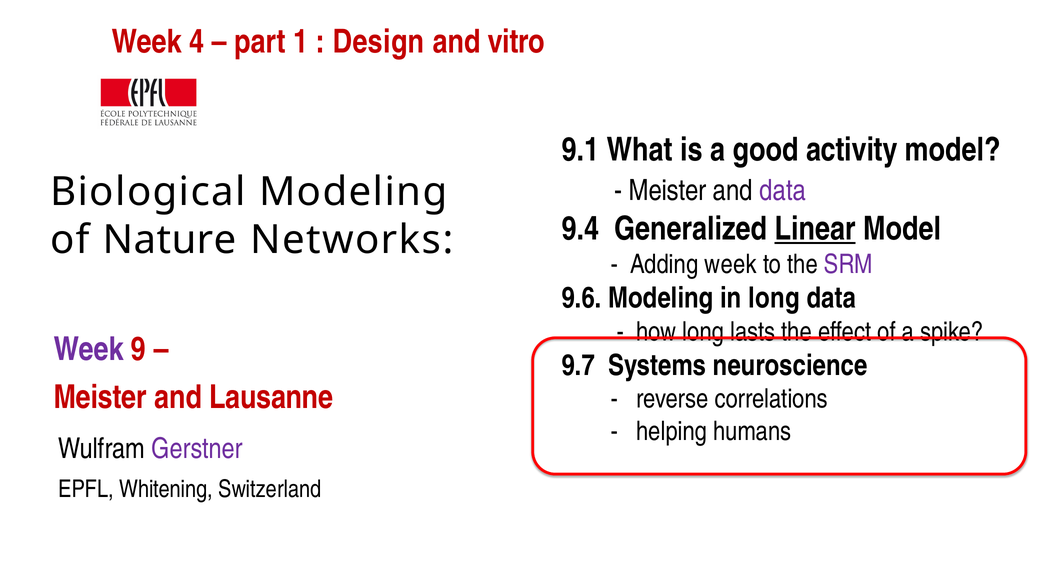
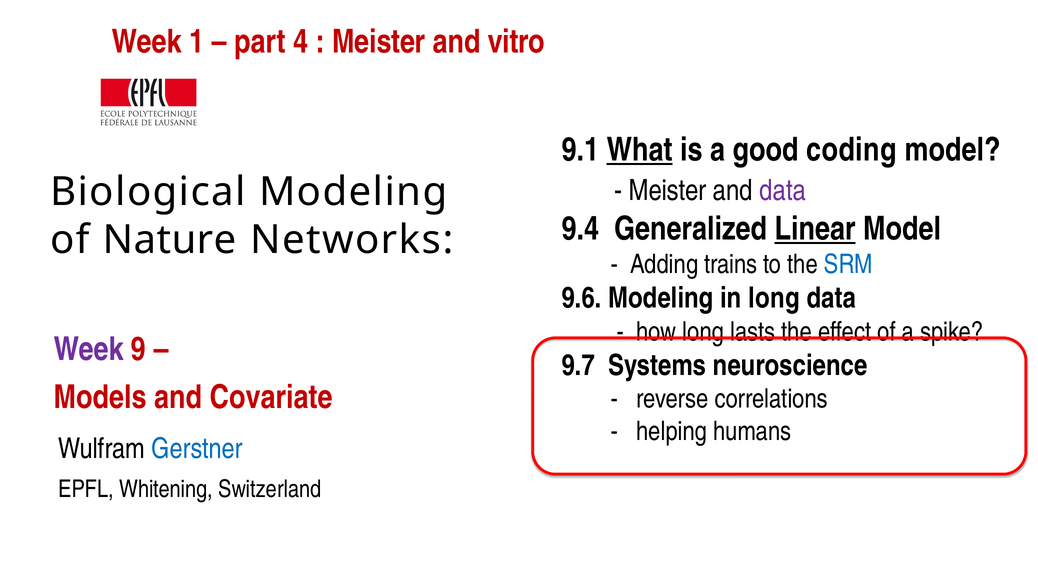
4: 4 -> 1 (197, 42)
1: 1 -> 4 (301, 42)
Design: Design -> Meister (379, 42)
What underline: none -> present (640, 150)
activity: activity -> coding (852, 150)
Adding week: week -> trains (731, 264)
SRM colour: purple -> blue (848, 264)
Meister: Meister -> Models (100, 397)
Lausanne: Lausanne -> Covariate (271, 397)
Gerstner colour: purple -> blue (197, 449)
